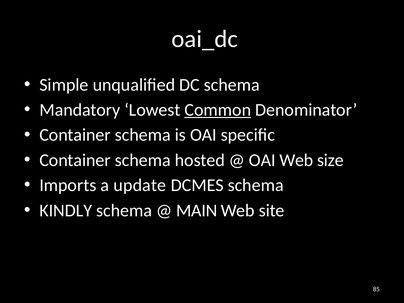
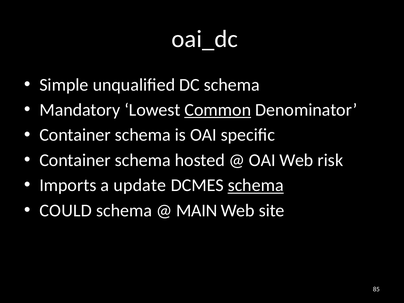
size: size -> risk (330, 160)
schema underline: none -> present (256, 185)
KINDLY: KINDLY -> COULD (66, 210)
